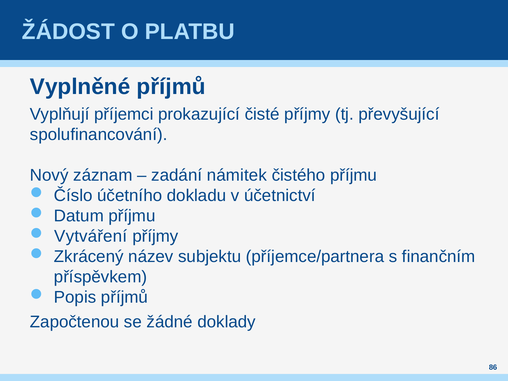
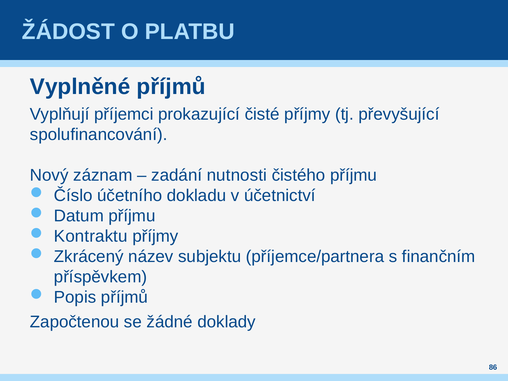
námitek: námitek -> nutnosti (237, 175)
Vytváření: Vytváření -> Kontraktu (91, 236)
